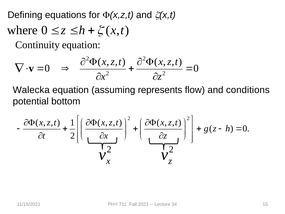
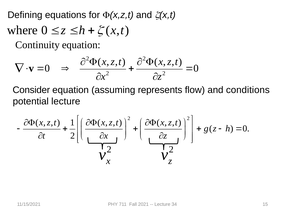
Walecka: Walecka -> Consider (31, 90)
potential bottom: bottom -> lecture (66, 101)
